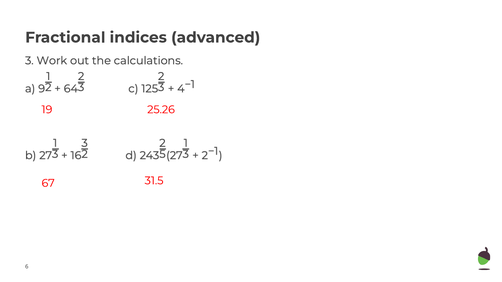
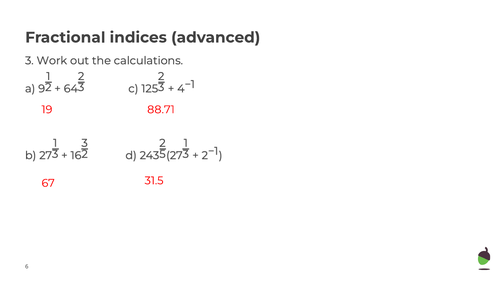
25.26: 25.26 -> 88.71 (161, 110)
